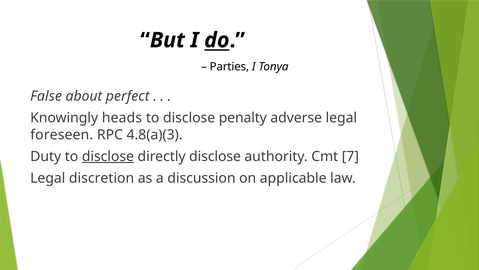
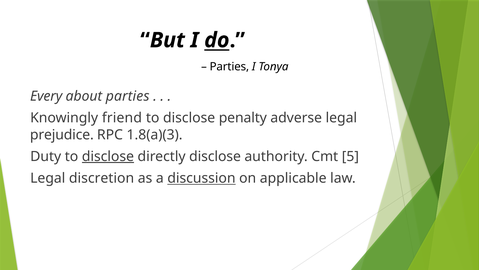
False: False -> Every (46, 96)
about perfect: perfect -> parties (128, 96)
heads: heads -> friend (122, 118)
foreseen: foreseen -> prejudice (62, 134)
4.8(a)(3: 4.8(a)(3 -> 1.8(a)(3 (155, 134)
7: 7 -> 5 (350, 156)
discussion underline: none -> present (201, 178)
